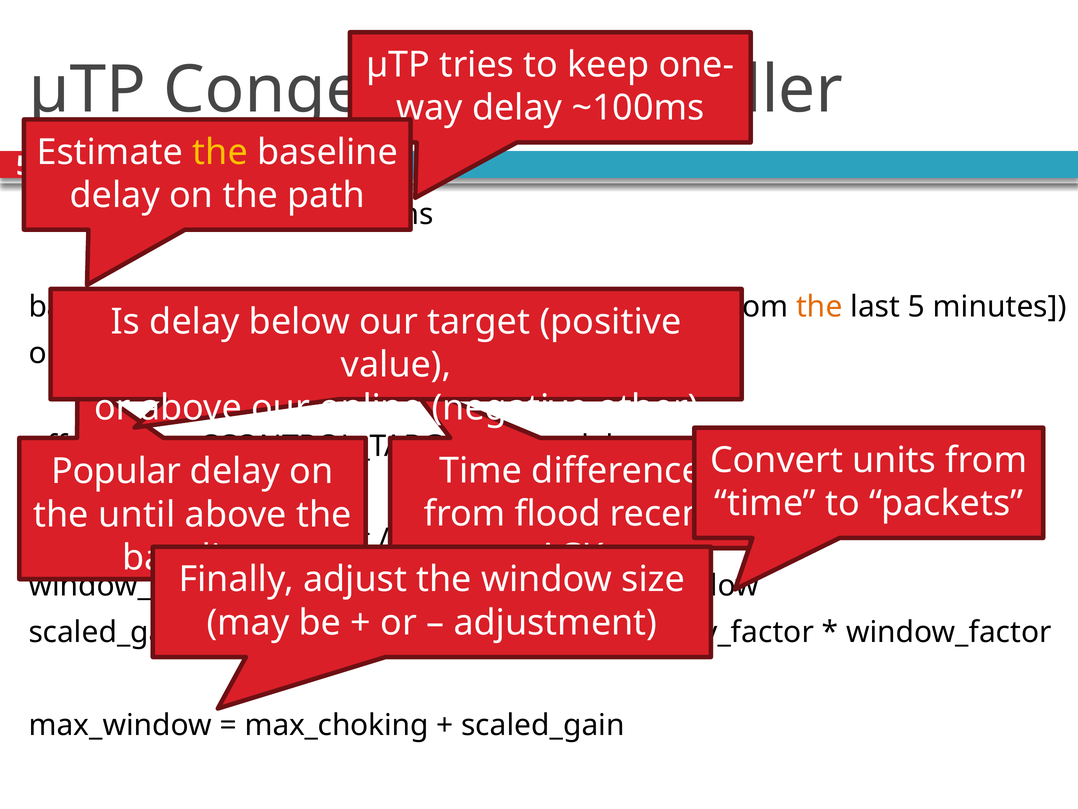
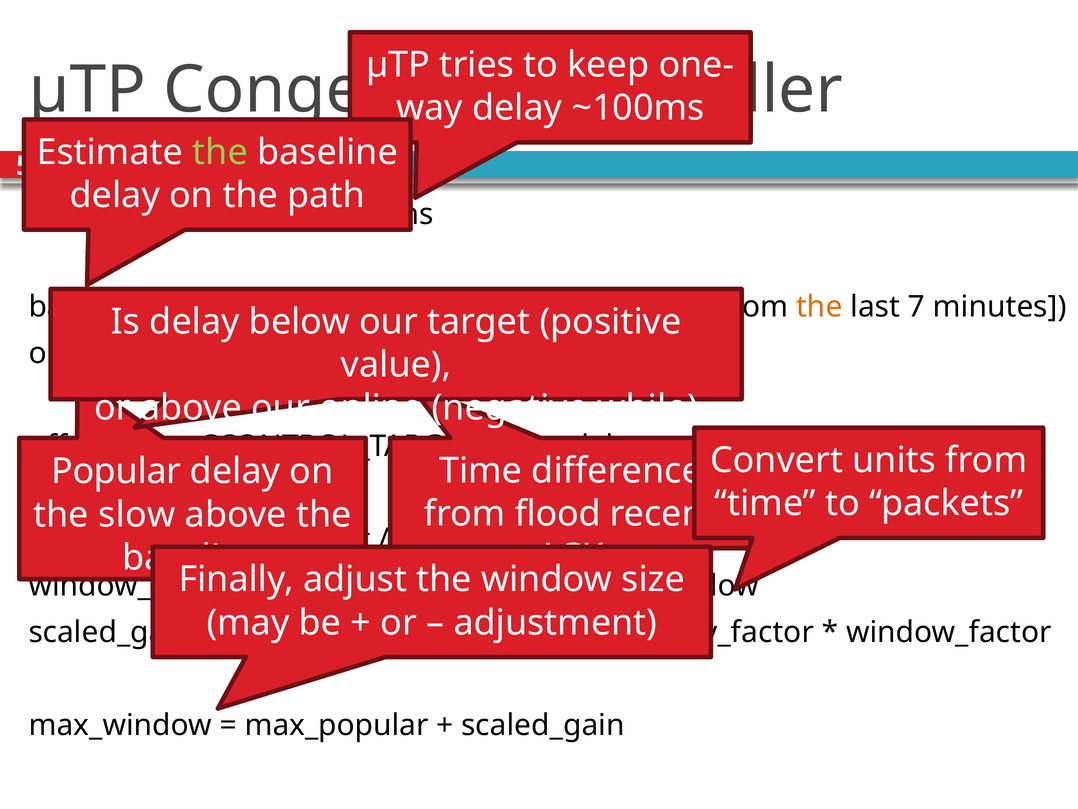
the colour: yellow -> light green (220, 152)
5: 5 -> 7 (916, 307)
other: other -> while (648, 408)
until: until -> slow (137, 514)
max_choking: max_choking -> max_popular (337, 725)
